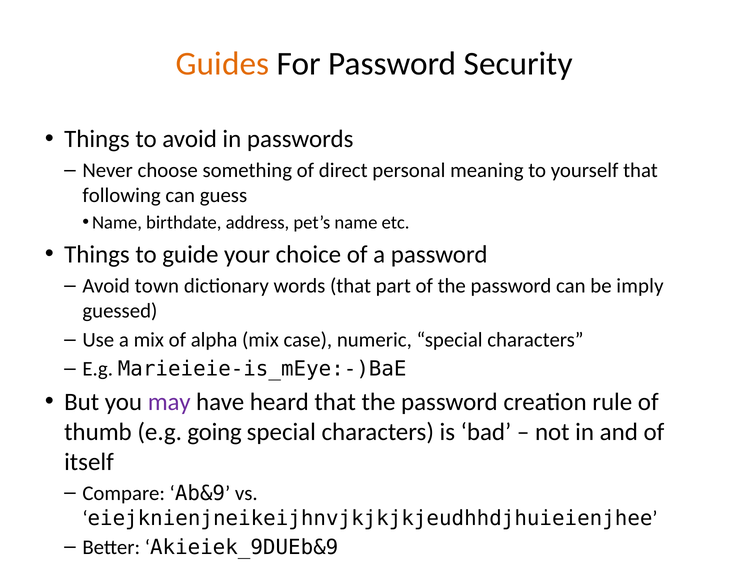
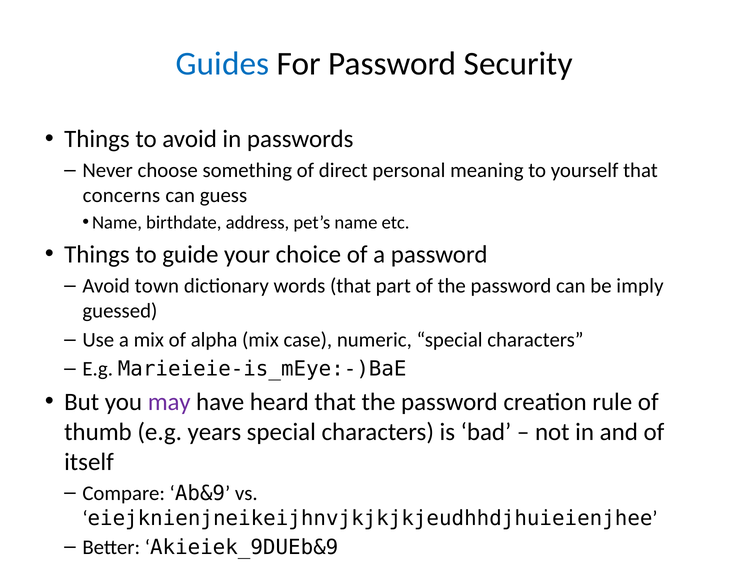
Guides colour: orange -> blue (223, 64)
following: following -> concerns (121, 195)
going: going -> years (214, 432)
